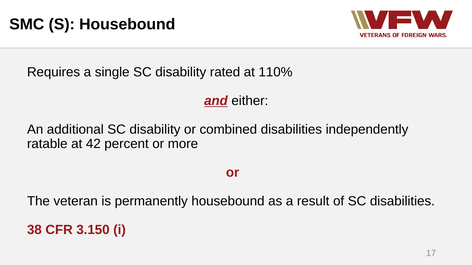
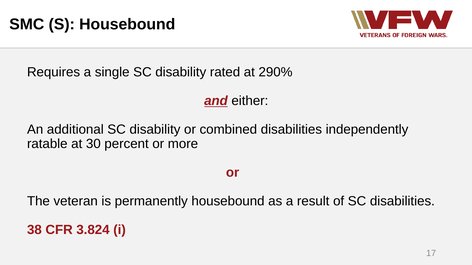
110%: 110% -> 290% (276, 72)
42: 42 -> 30 (93, 144)
3.150: 3.150 -> 3.824 (93, 230)
